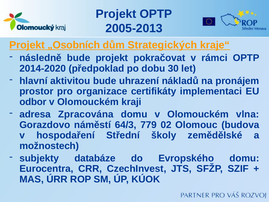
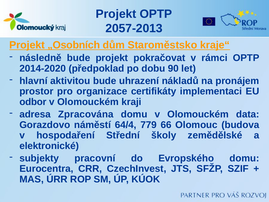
2005-2013: 2005-2013 -> 2057-2013 (134, 28)
Strategických: Strategických -> Staroměstsko (162, 45)
30: 30 -> 90 (173, 68)
vlna: vlna -> data (248, 114)
64/3: 64/3 -> 64/4 (126, 125)
02: 02 -> 66 (166, 125)
možnostech: možnostech -> elektronické (49, 146)
databáze: databáze -> pracovní (95, 158)
